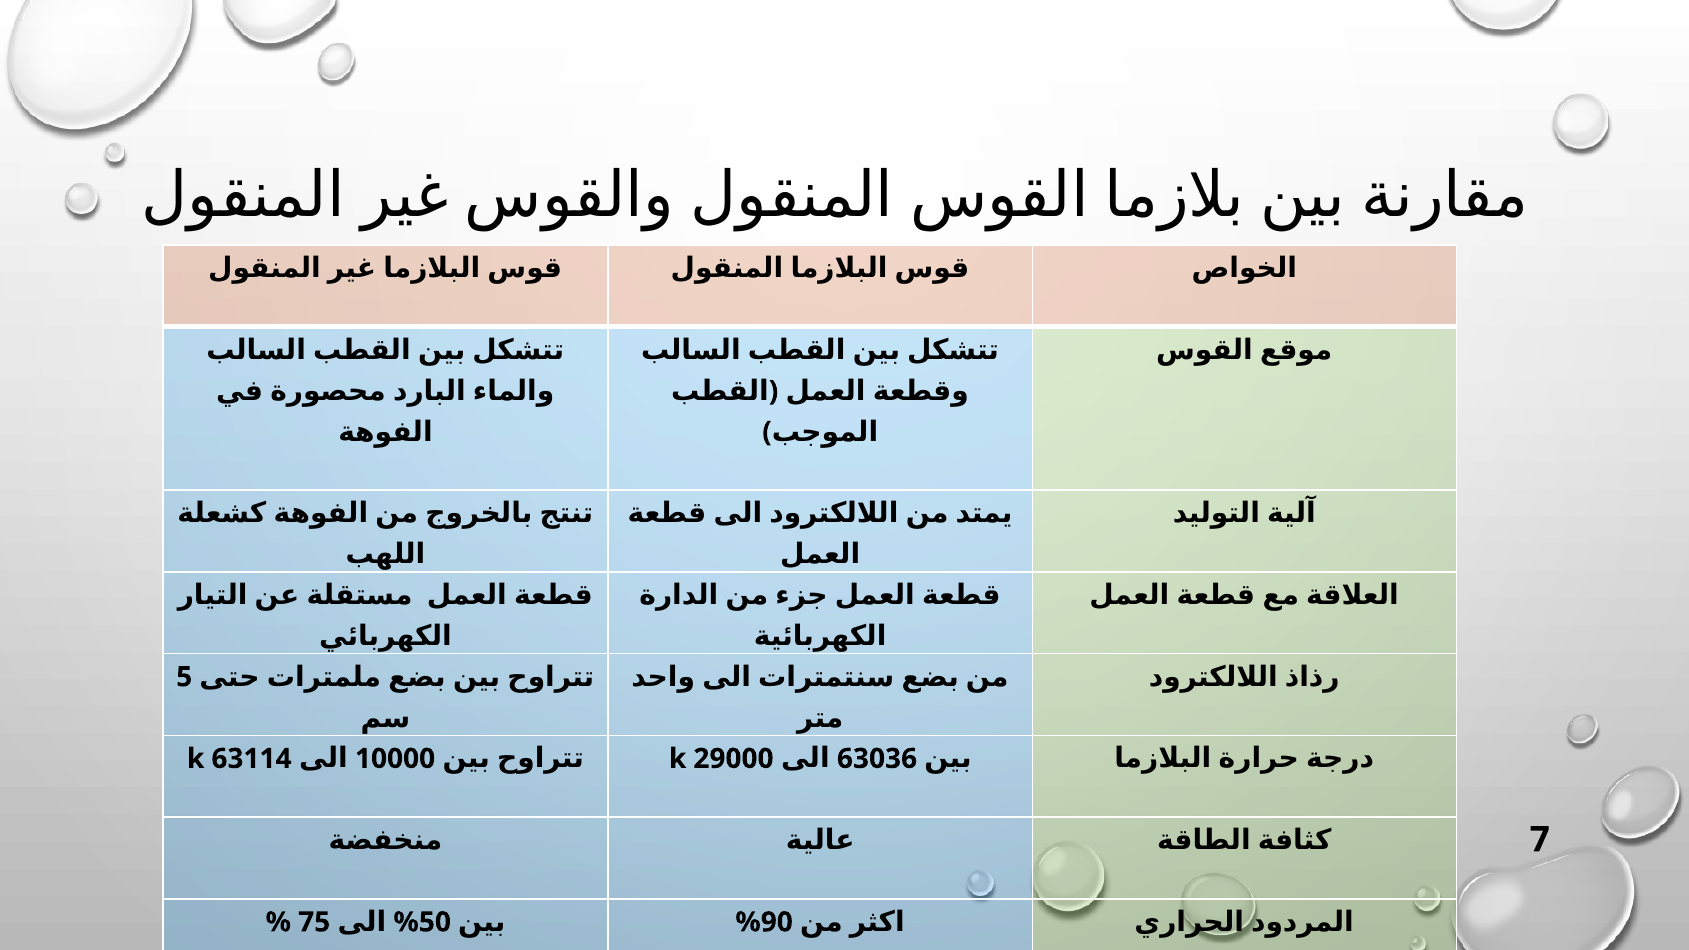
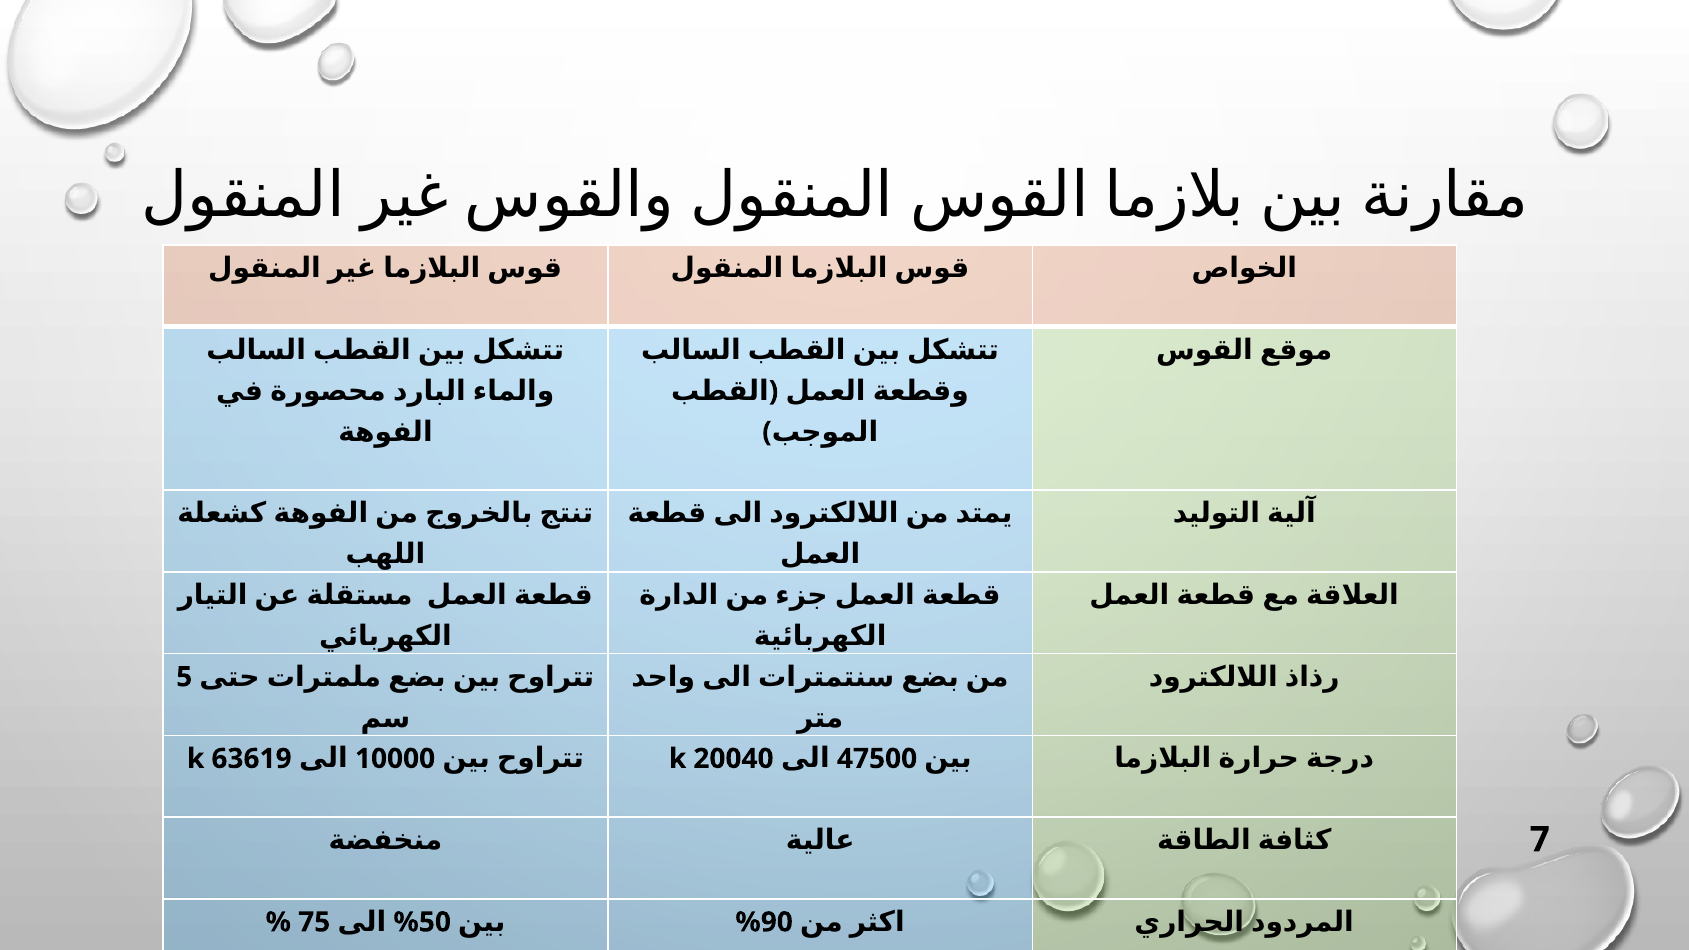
63114: 63114 -> 63619 (252, 759)
29000: 29000 -> 20040 (733, 759)
63036: 63036 -> 47500 (877, 759)
